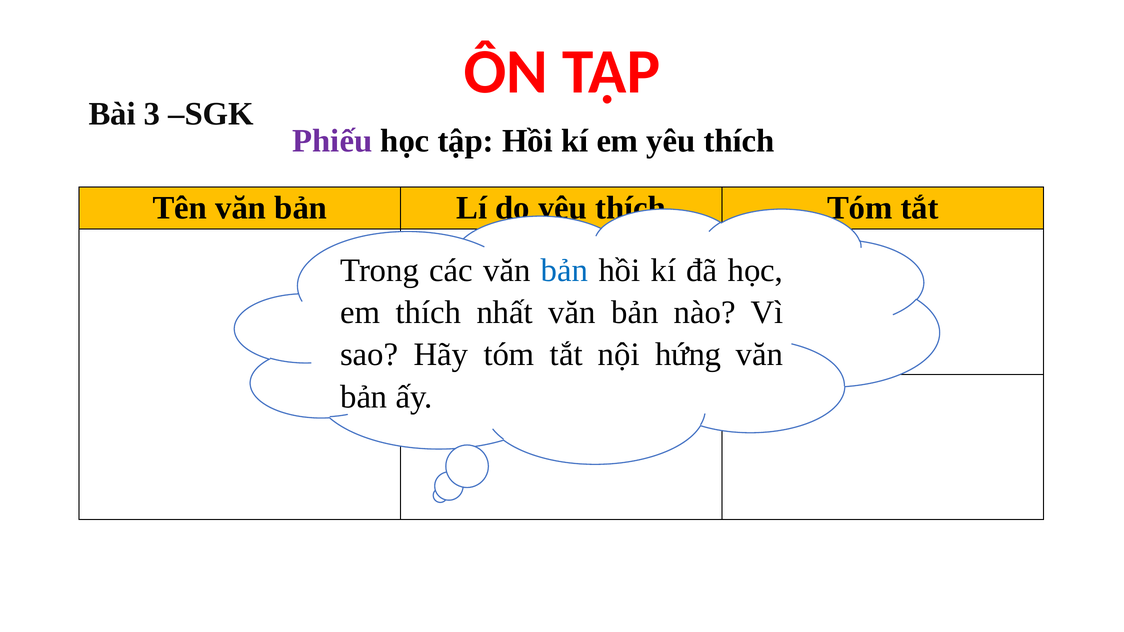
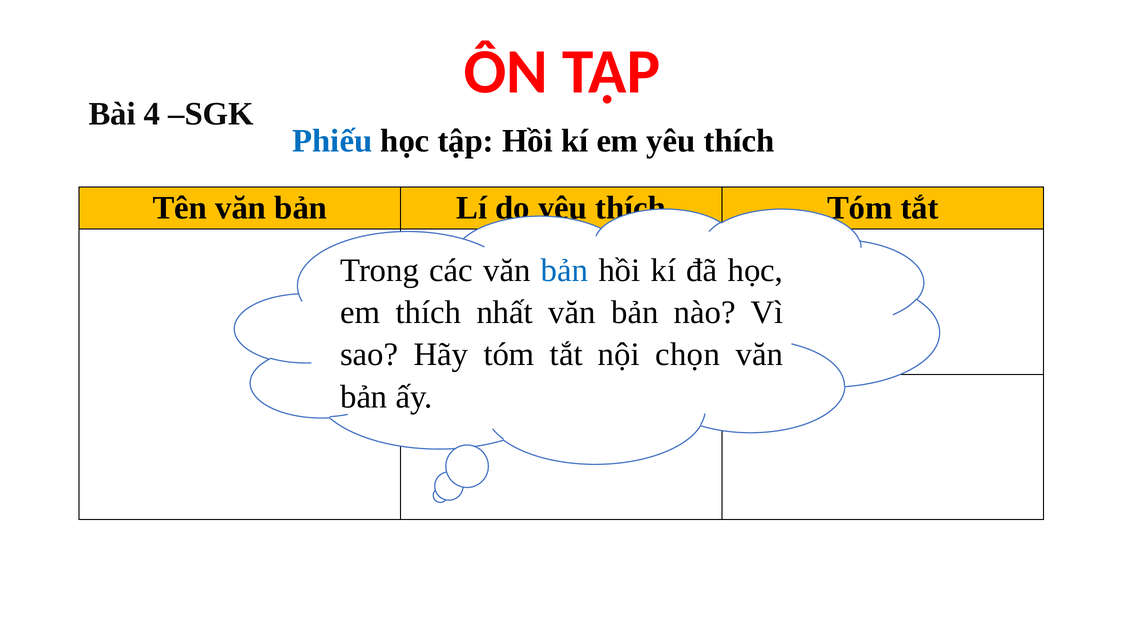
3: 3 -> 4 (152, 114)
Phiếu colour: purple -> blue (332, 141)
hứng: hứng -> chọn (688, 355)
